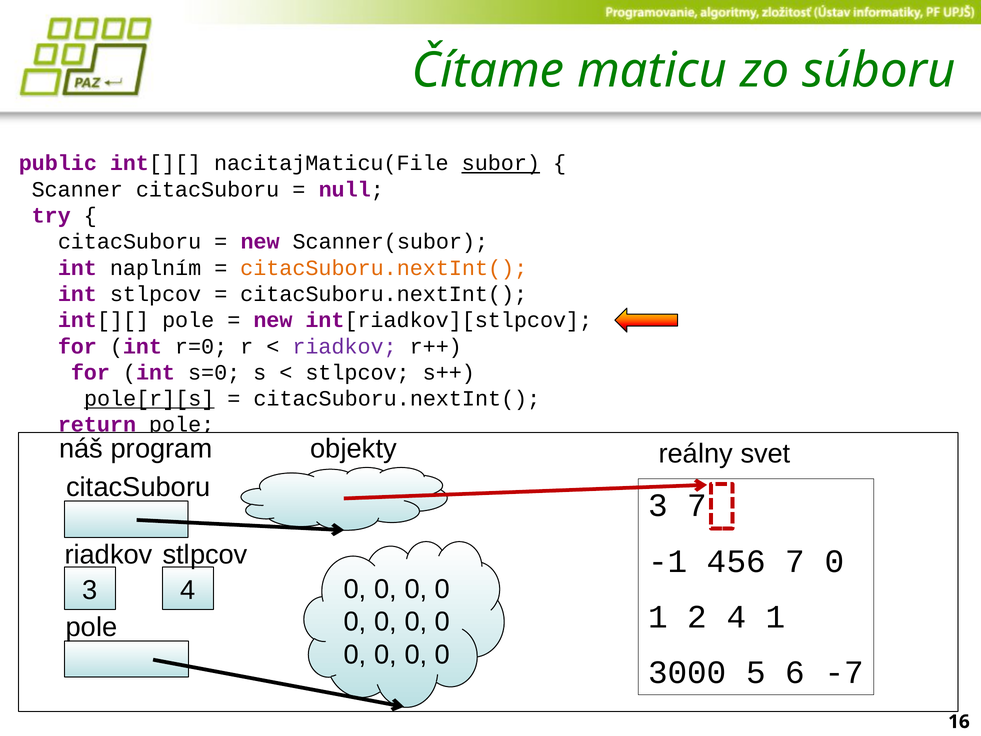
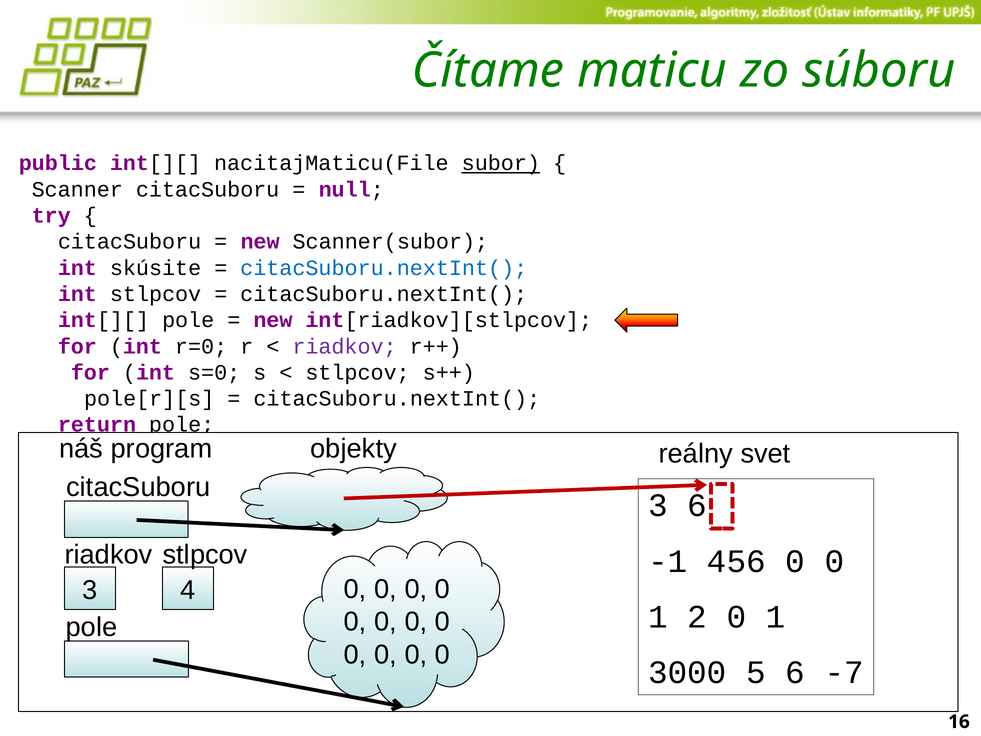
naplním: naplním -> skúsite (156, 268)
citacSuboru.nextInt( colour: orange -> blue (384, 268)
pole[r][s underline: present -> none (149, 398)
3 7: 7 -> 6 (697, 505)
456 7: 7 -> 0 (795, 561)
2 4: 4 -> 0 (736, 617)
